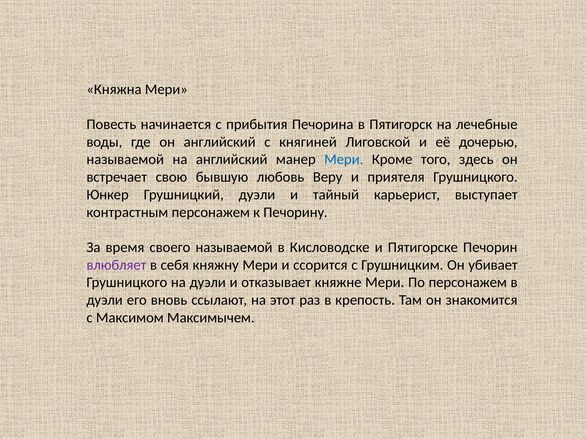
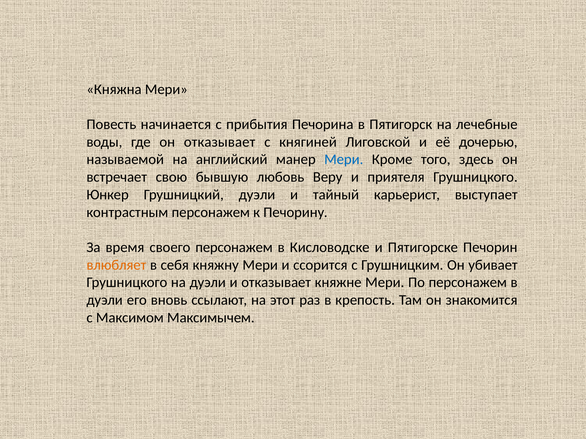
он английский: английский -> отказывает (220, 142)
своего называемой: называемой -> персонажем (234, 248)
влюбляет colour: purple -> orange (116, 265)
